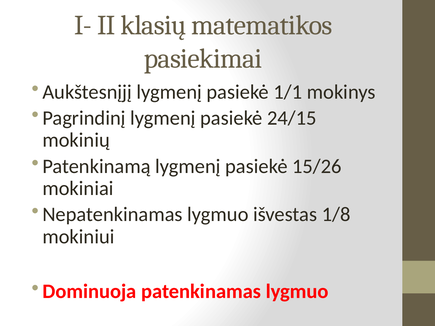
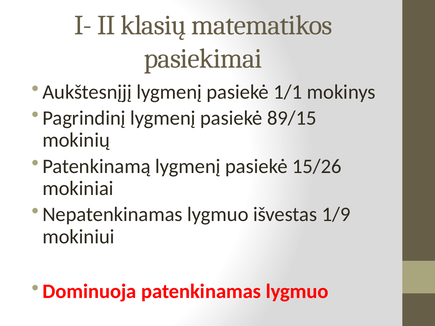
24/15: 24/15 -> 89/15 (292, 118)
1/8: 1/8 -> 1/9 (336, 215)
